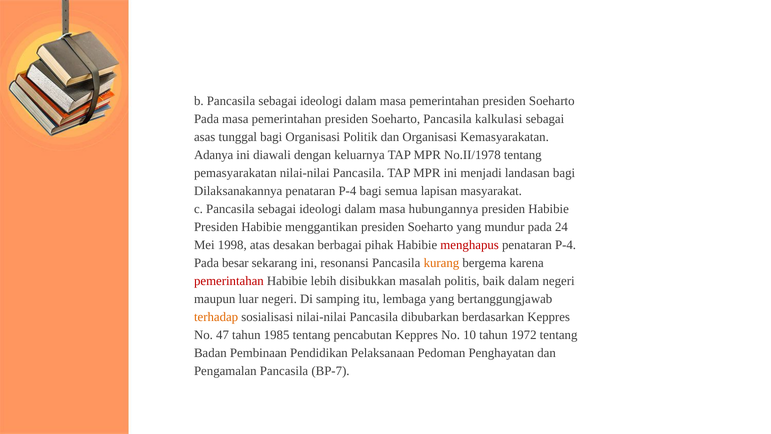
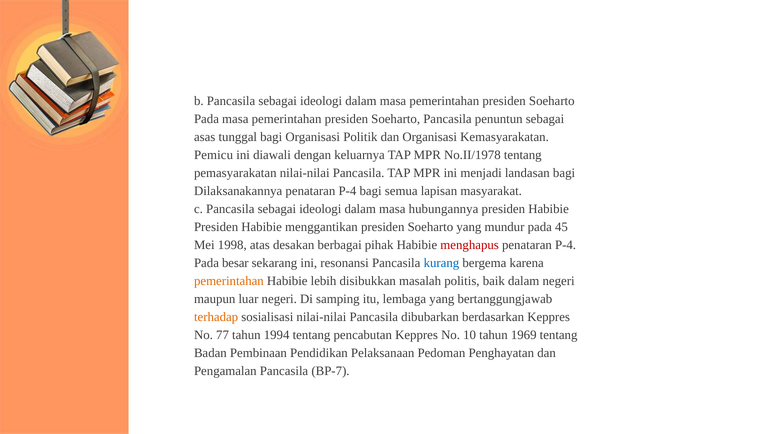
kalkulasi: kalkulasi -> penuntun (499, 119)
Adanya: Adanya -> Pemicu (214, 155)
24: 24 -> 45 (561, 227)
kurang colour: orange -> blue (441, 263)
pemerintahan colour: red -> orange (229, 281)
47: 47 -> 77 (223, 335)
1985: 1985 -> 1994 (277, 335)
1972: 1972 -> 1969 (524, 335)
